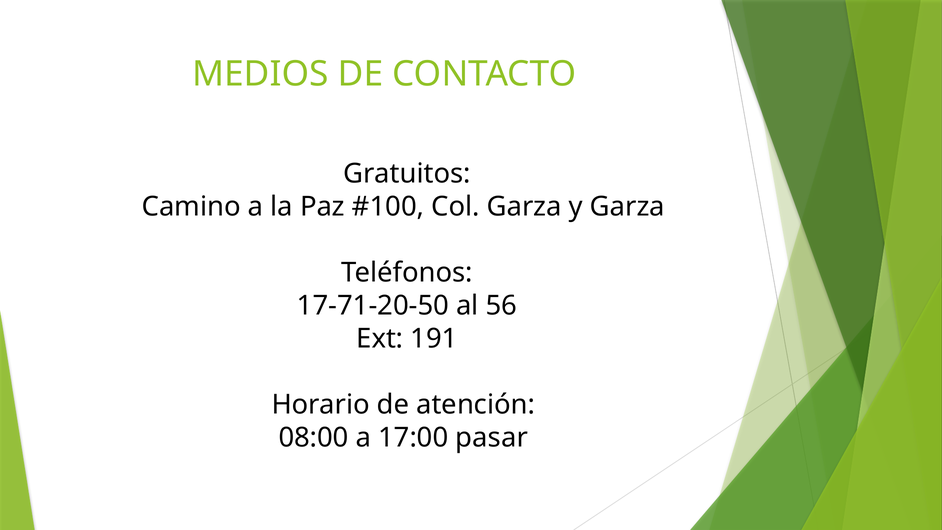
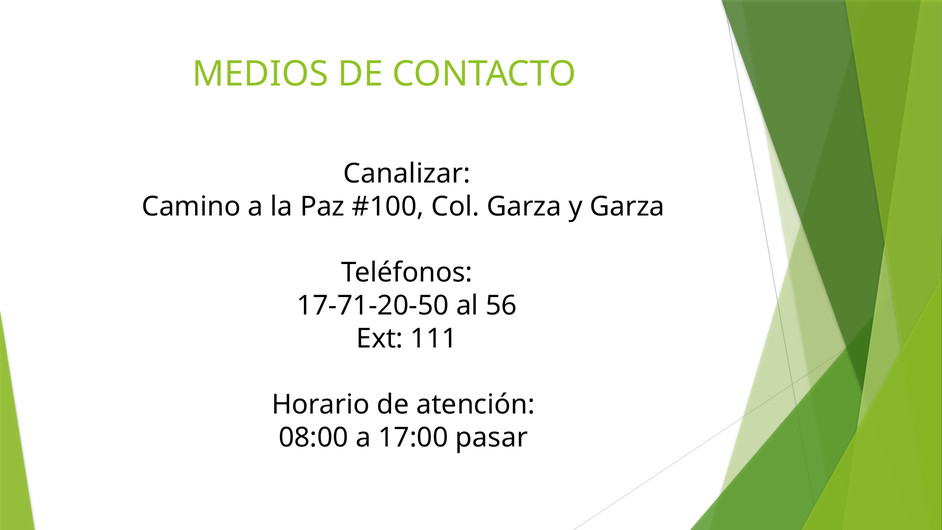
Gratuitos: Gratuitos -> Canalizar (407, 174)
191: 191 -> 111 (434, 338)
